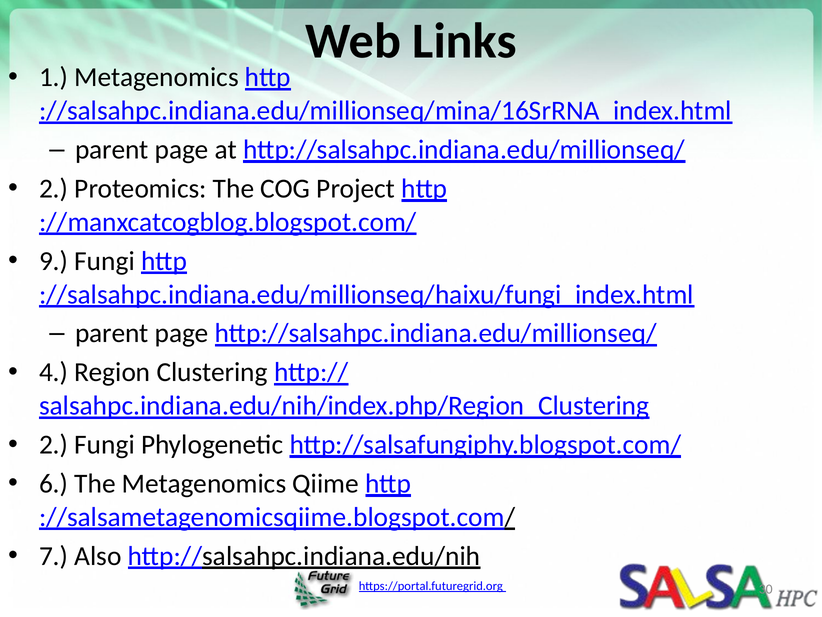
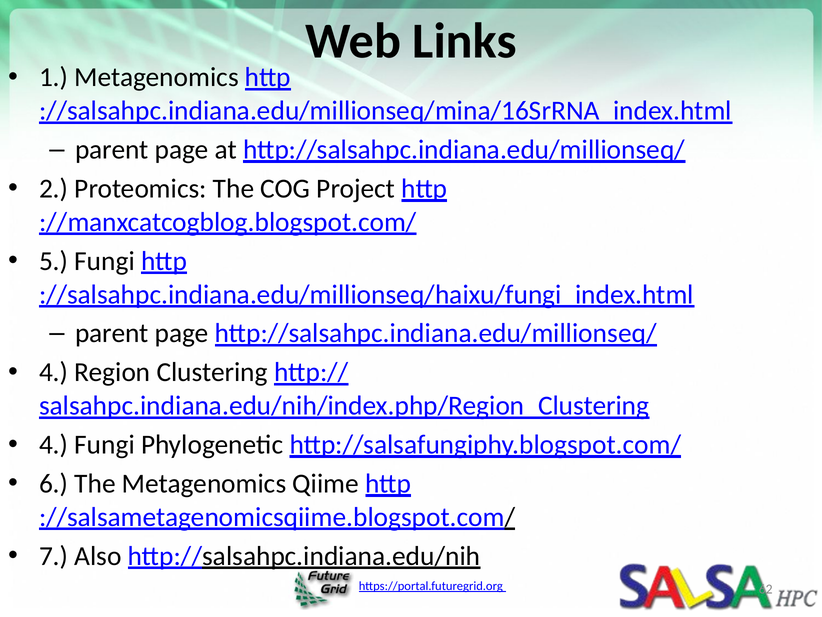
9: 9 -> 5 (54, 261)
2: 2 -> 4 (54, 444)
30: 30 -> 62 (766, 589)
